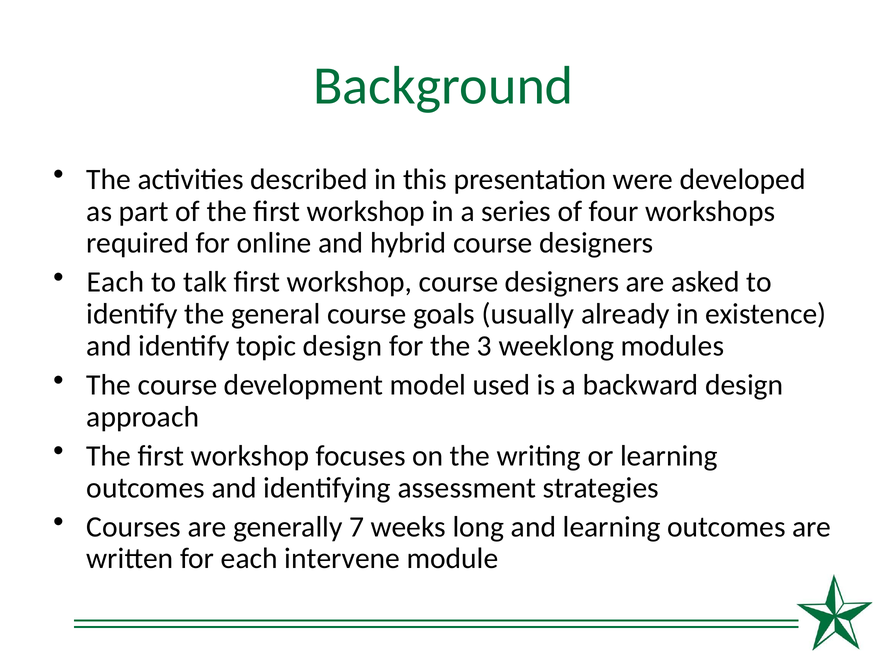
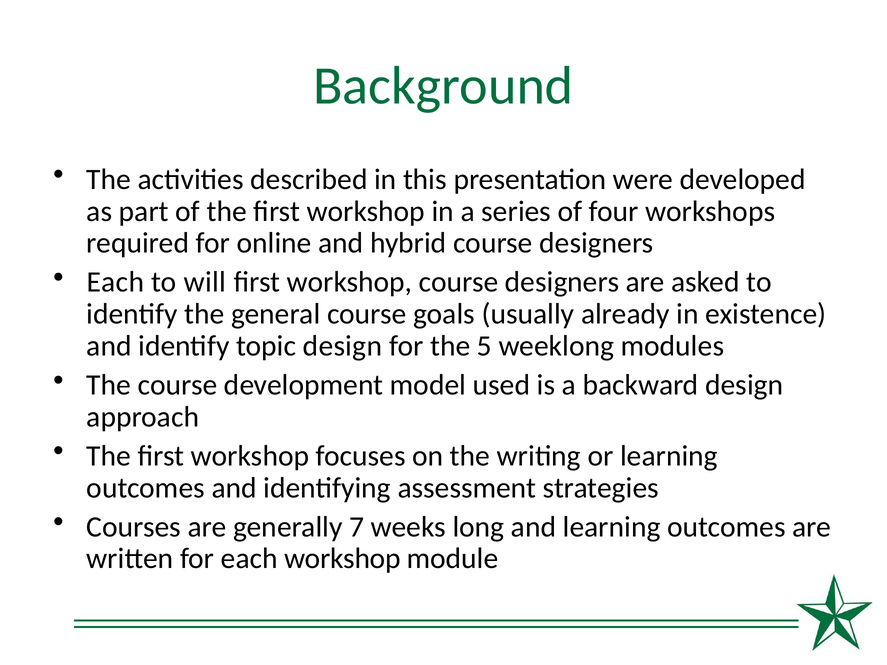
talk: talk -> will (205, 282)
3: 3 -> 5 (484, 346)
each intervene: intervene -> workshop (342, 559)
